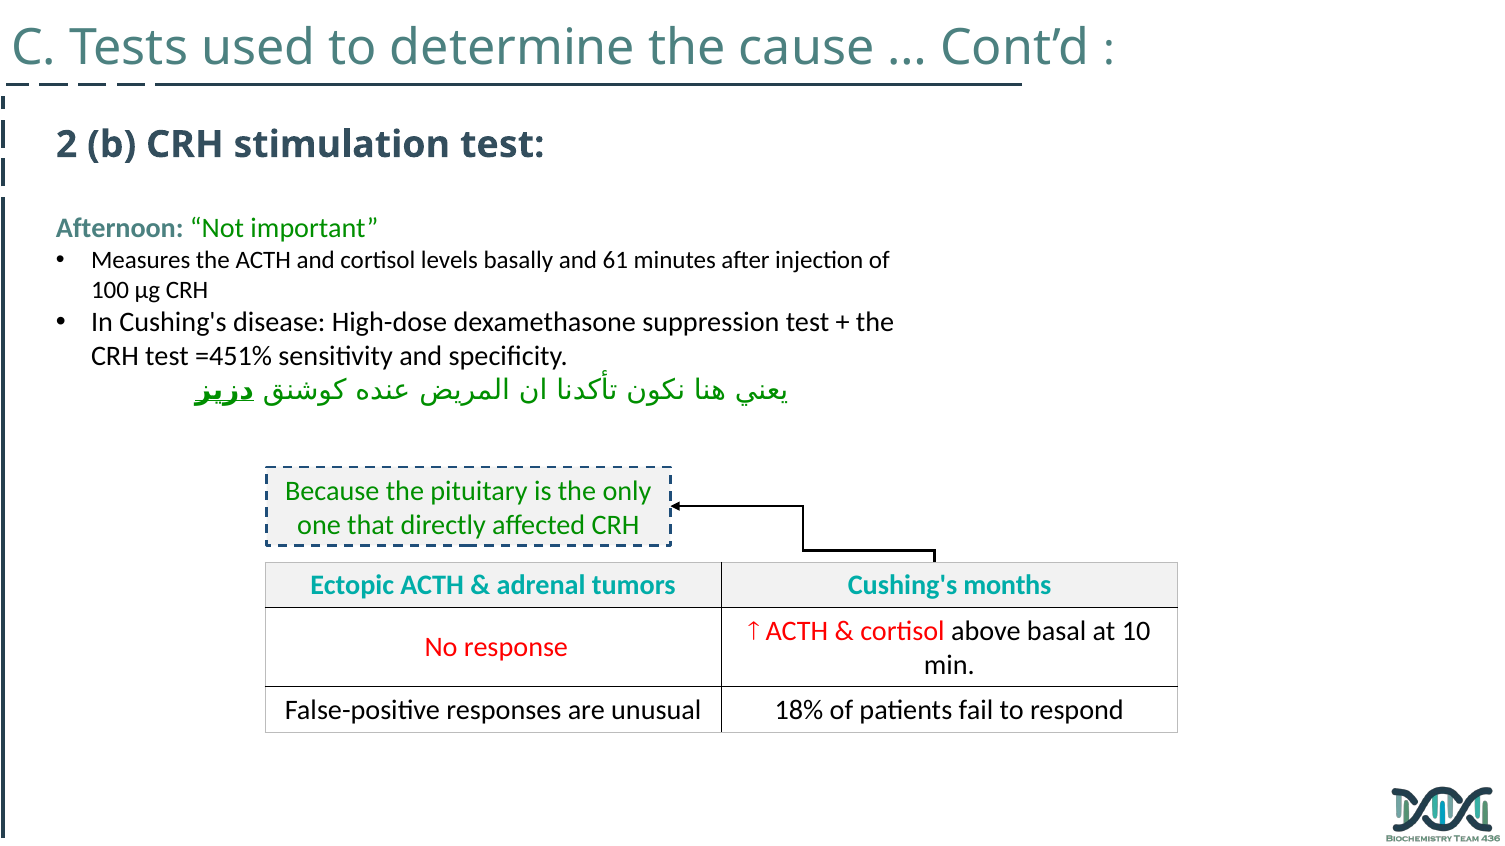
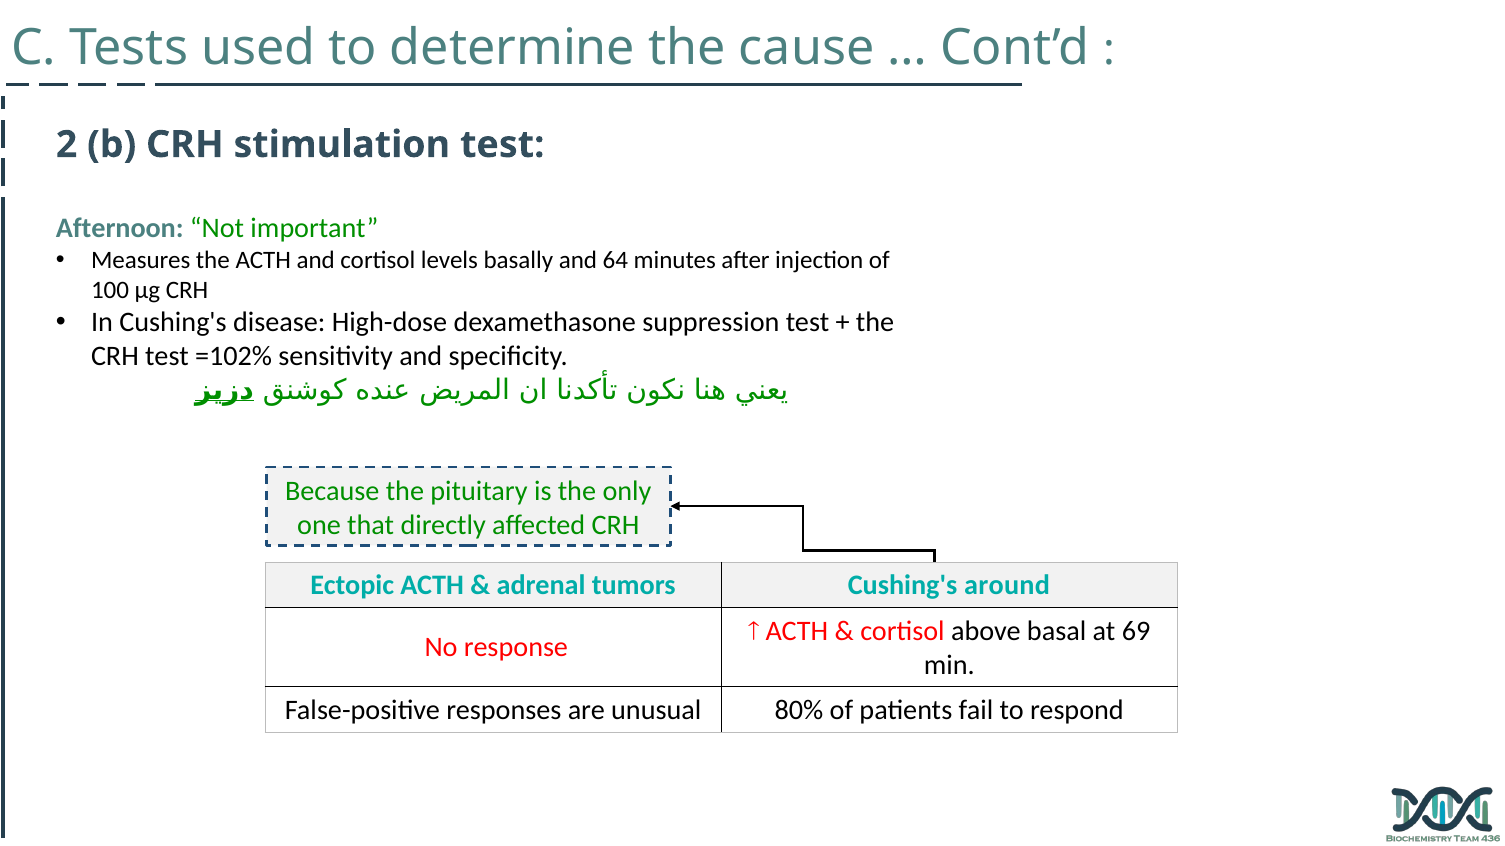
61: 61 -> 64 (615, 260)
=451%: =451% -> =102% (234, 357)
months: months -> around (1007, 586)
10: 10 -> 69 (1136, 631)
18%: 18% -> 80% (799, 710)
